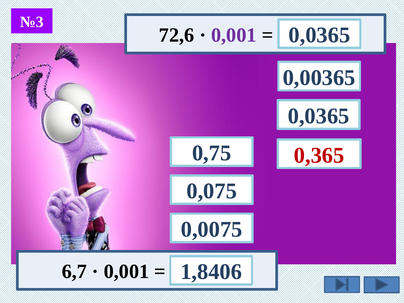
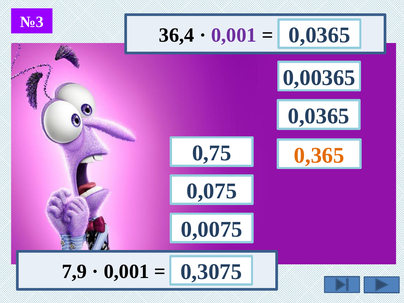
72,6: 72,6 -> 36,4 (177, 35)
0,365 colour: red -> orange (319, 155)
1,8406: 1,8406 -> 0,3075 (211, 272)
6,7: 6,7 -> 7,9 (74, 272)
